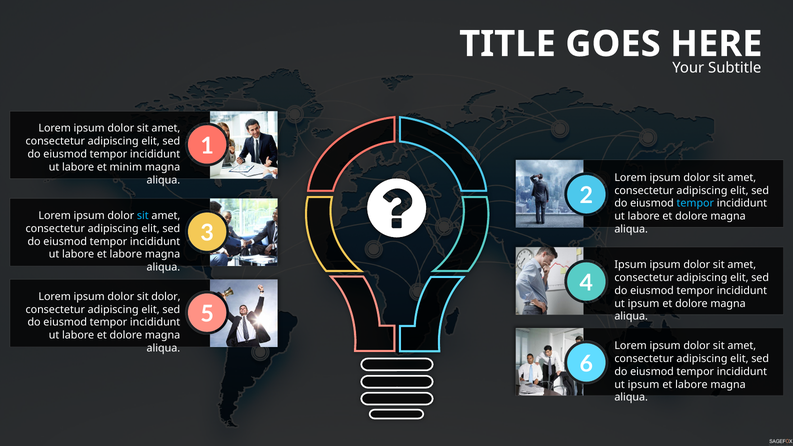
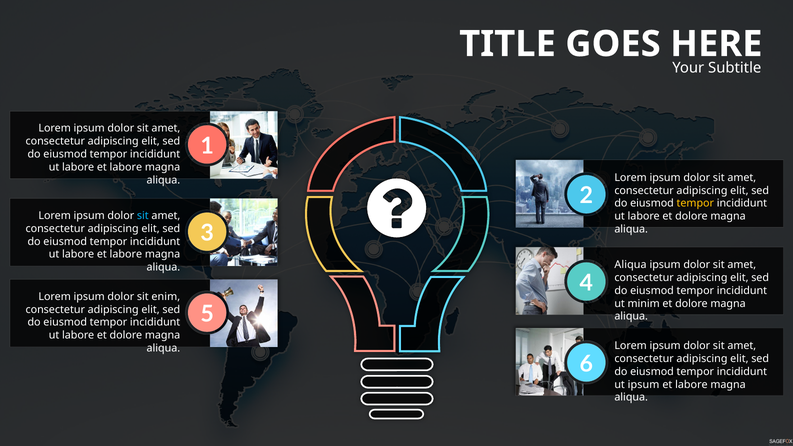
minim: minim -> labore (126, 167)
tempor colour: light blue -> yellow (695, 203)
Ipsum: Ipsum -> Aliqua (631, 265)
sit dolor: dolor -> enim (166, 297)
ipsum: ipsum -> minim (644, 304)
